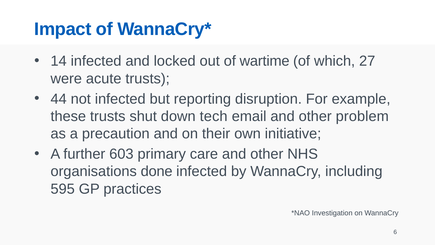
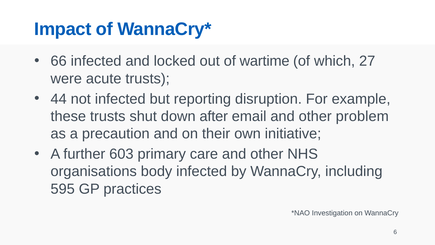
14: 14 -> 66 (59, 61)
tech: tech -> after (214, 116)
done: done -> body (157, 171)
